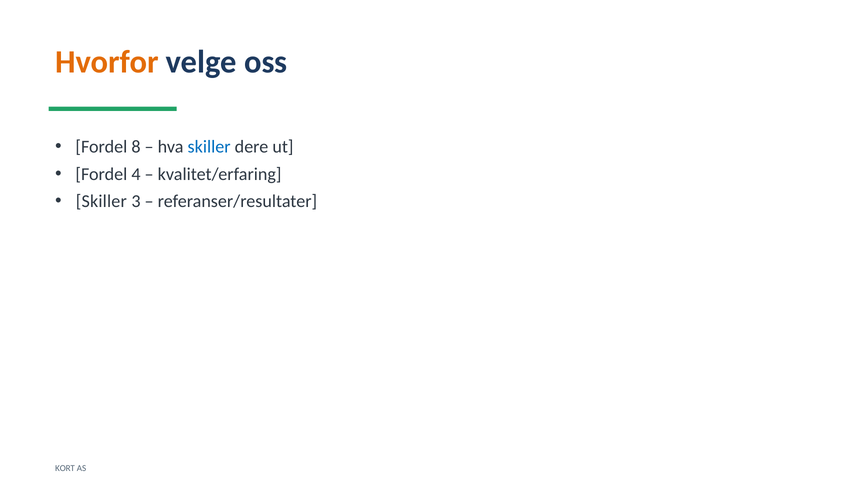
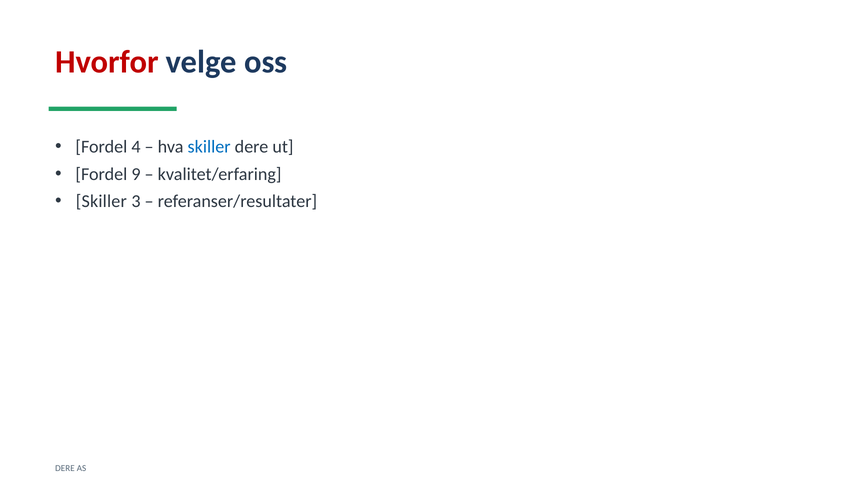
Hvorfor colour: orange -> red (107, 62)
8: 8 -> 4 (136, 147)
4: 4 -> 9 (136, 174)
KORT: KORT -> DERE (65, 468)
